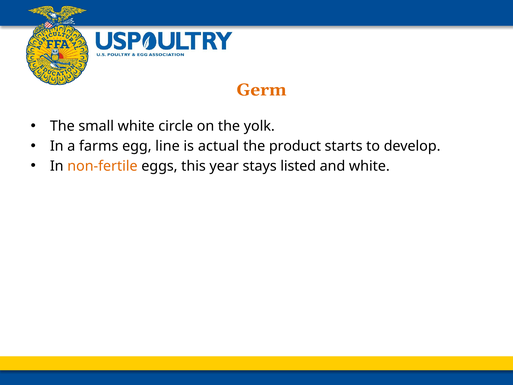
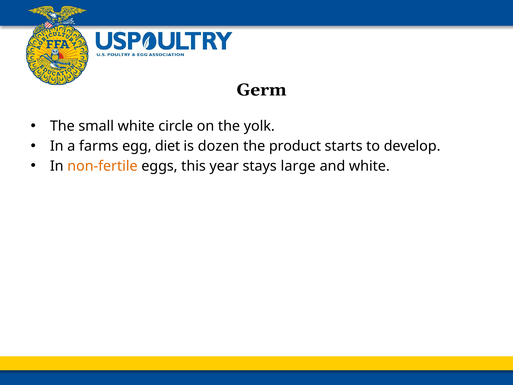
Germ colour: orange -> black (261, 90)
line: line -> diet (168, 146)
actual: actual -> dozen (219, 146)
listed: listed -> large (298, 166)
